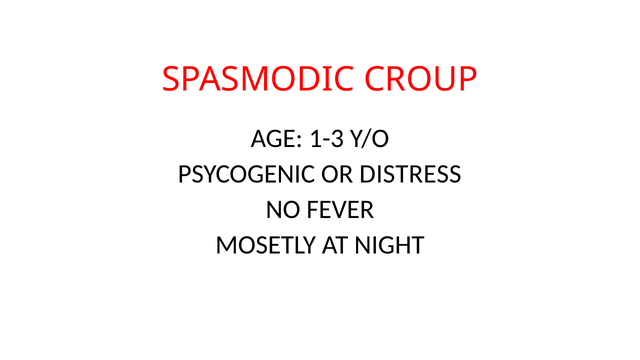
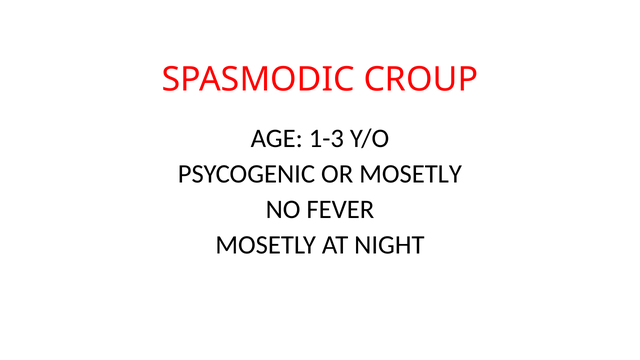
OR DISTRESS: DISTRESS -> MOSETLY (411, 174)
